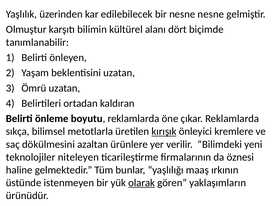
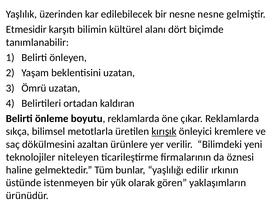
Olmuştur: Olmuştur -> Etmesidir (26, 30)
maaş: maaş -> edilir (197, 170)
olarak underline: present -> none (142, 183)
